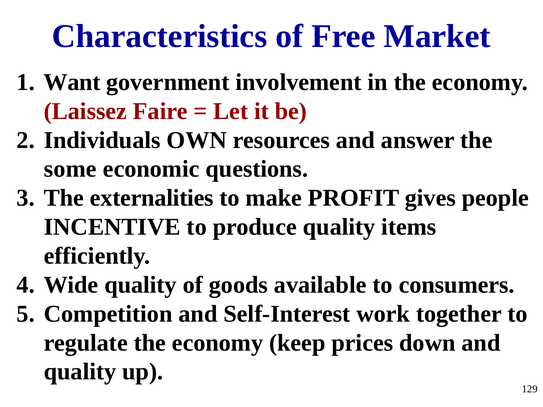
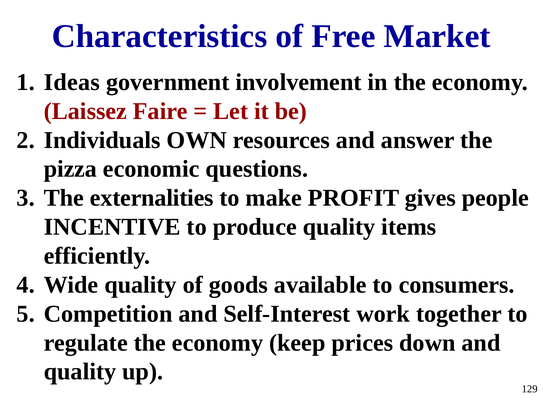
Want: Want -> Ideas (72, 82)
some: some -> pizza (70, 169)
